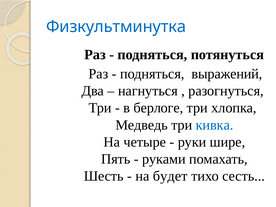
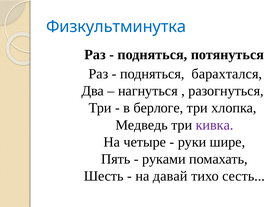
выражений: выражений -> барахтался (227, 74)
кивка colour: blue -> purple (215, 125)
будет: будет -> давай (170, 176)
